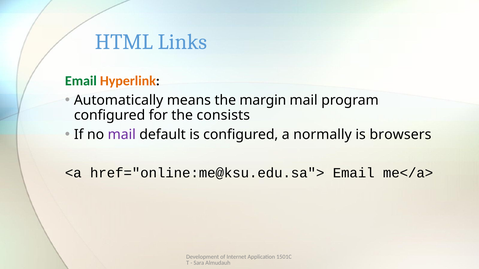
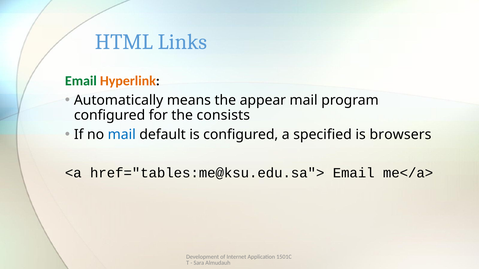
margin: margin -> appear (263, 100)
mail colour: purple -> blue (122, 135)
normally: normally -> specified (323, 135)
href="online:me@ksu.edu.sa">: href="online:me@ksu.edu.sa"> -> href="tables:me@ksu.edu.sa"> (207, 173)
